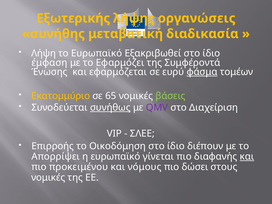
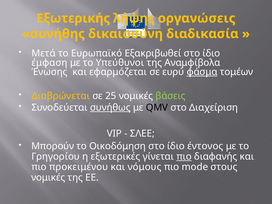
μεταβατική: μεταβατική -> δικαιοσύνη (126, 34)
Λήψη: Λήψη -> Μετά (44, 53)
Εφαρμόζει: Εφαρμόζει -> Υπεύθυνοι (120, 63)
Συμφέροντά: Συμφέροντά -> Αναμφίβολα (192, 63)
Εκατομμύριο: Εκατομμύριο -> Διαβρώνεται (61, 96)
65: 65 -> 25 (111, 96)
QMV colour: purple -> black (157, 108)
Επιρροής: Επιρροής -> Μπορούν (53, 146)
διέπουν: διέπουν -> έντονος (205, 146)
Απορρίψει: Απορρίψει -> Γρηγορίου (56, 157)
η ευρωπαϊκό: ευρωπαϊκό -> εξωτερικές (115, 157)
πιο underline: none -> present (184, 157)
και underline: present -> none (247, 157)
δώσει: δώσει -> mode (195, 167)
